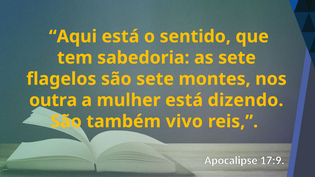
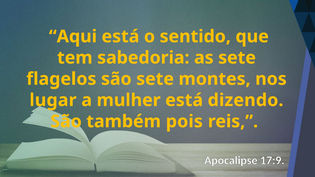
outra: outra -> lugar (53, 100)
vivo: vivo -> pois (184, 122)
